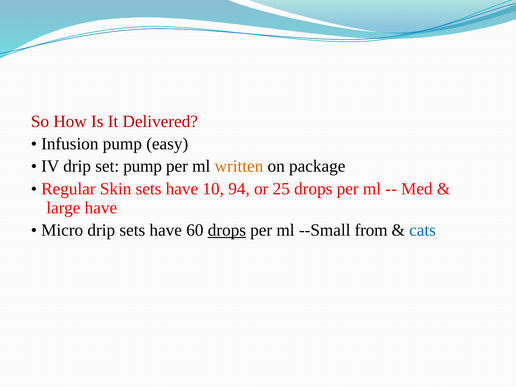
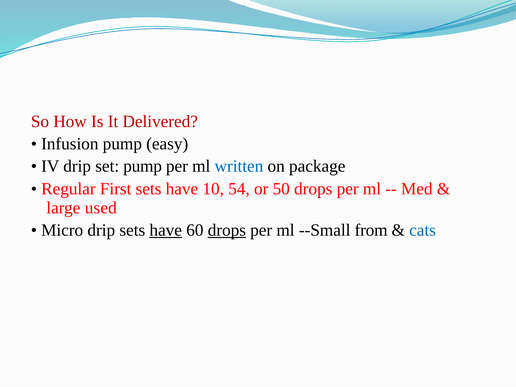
written colour: orange -> blue (239, 166)
Skin: Skin -> First (116, 189)
94: 94 -> 54 (239, 189)
25: 25 -> 50 (281, 189)
large have: have -> used (101, 208)
have underline: none -> present (166, 230)
